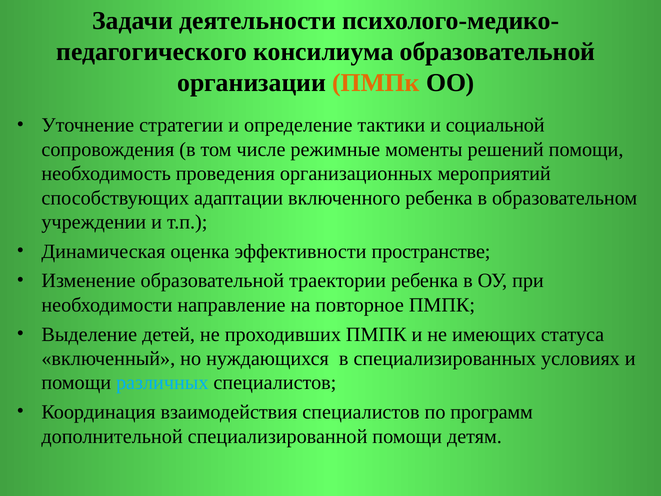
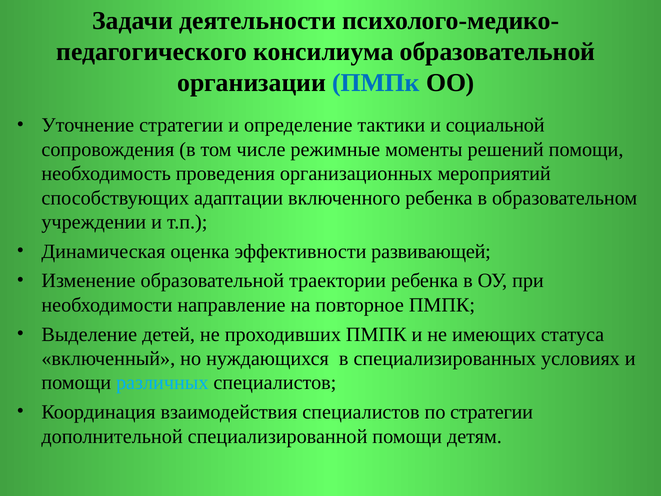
ПМПк colour: orange -> blue (376, 83)
пространстве: пространстве -> развивающей (431, 251)
по программ: программ -> стратегии (492, 412)
